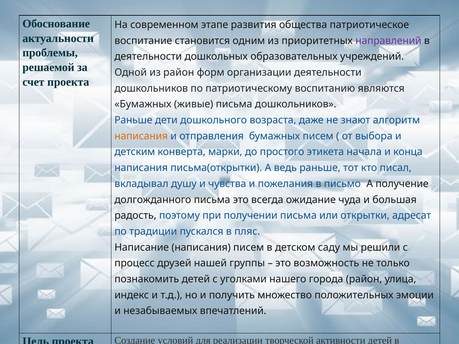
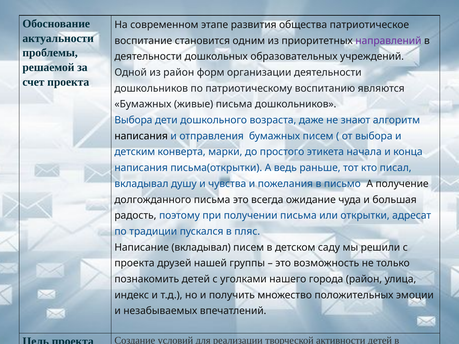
Раньше: Раньше -> Выбора (133, 120)
написания colour: orange -> black (141, 136)
Написание написания: написания -> вкладывал (201, 247)
процесс: процесс -> проекта (135, 263)
